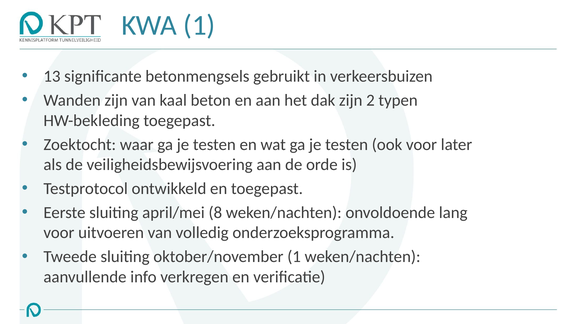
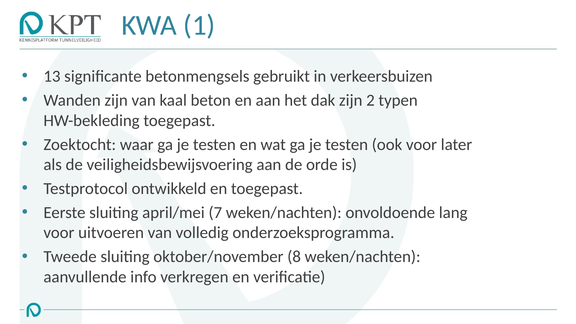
8: 8 -> 7 (215, 213)
oktober/november 1: 1 -> 8 (294, 257)
